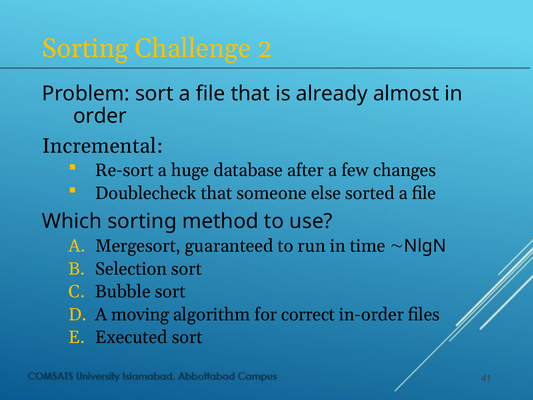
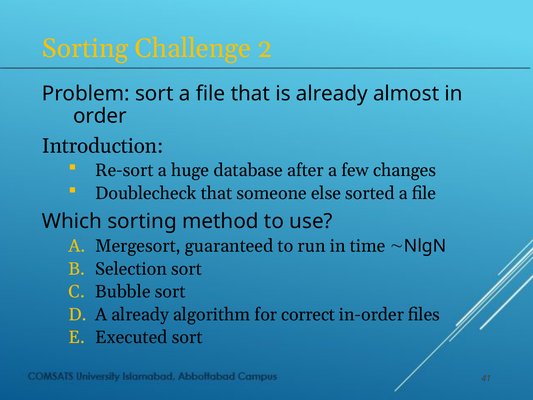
Incremental: Incremental -> Introduction (103, 146)
A moving: moving -> already (140, 314)
